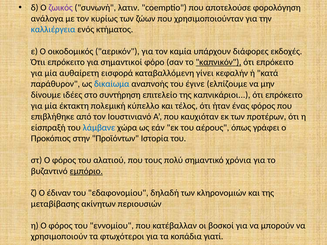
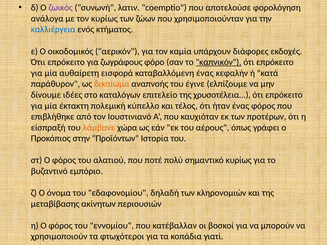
σημαντικοί: σημαντικοί -> ζωγράφους (121, 62)
καταβαλλόμενη γίνει: γίνει -> ένας (205, 73)
δικαίωμα colour: blue -> orange (112, 84)
συντήρηση: συντήρηση -> καταλόγων (120, 95)
καπνικάριοι: καπνικάριοι -> χρυσοτέλεια (222, 95)
λάμβανε colour: blue -> orange (99, 128)
τους: τους -> ποτέ (153, 160)
σημαντικό χρόνια: χρόνια -> κυρίως (239, 160)
εμπόριο underline: present -> none (86, 171)
έδιναν: έδιναν -> όνομα (59, 193)
